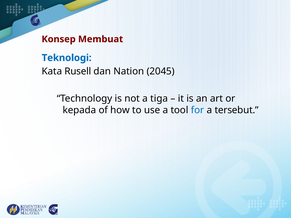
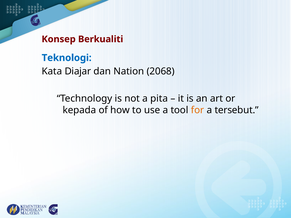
Membuat: Membuat -> Berkualiti (101, 39)
Rusell: Rusell -> Diajar (78, 71)
2045: 2045 -> 2068 (161, 71)
tiga: tiga -> pita (159, 99)
for colour: blue -> orange (198, 110)
